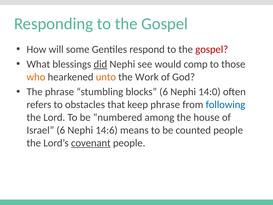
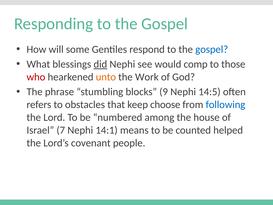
gospel colour: red -> blue (212, 49)
who colour: orange -> red (36, 77)
blocks 6: 6 -> 9 (164, 92)
14:0: 14:0 -> 14:5 (209, 92)
keep phrase: phrase -> choose (165, 105)
Israel 6: 6 -> 7 (61, 130)
14:6: 14:6 -> 14:1 (107, 130)
counted people: people -> helped (228, 130)
covenant underline: present -> none (91, 143)
